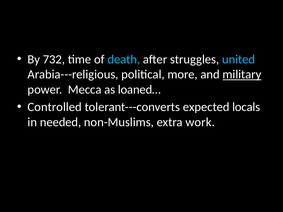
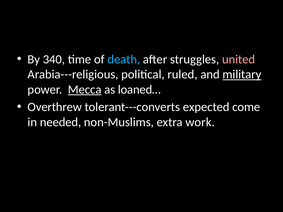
732: 732 -> 340 (54, 59)
united colour: light blue -> pink (239, 59)
more: more -> ruled (182, 74)
Mecca underline: none -> present (85, 90)
Controlled: Controlled -> Overthrew (55, 107)
locals: locals -> come (246, 107)
